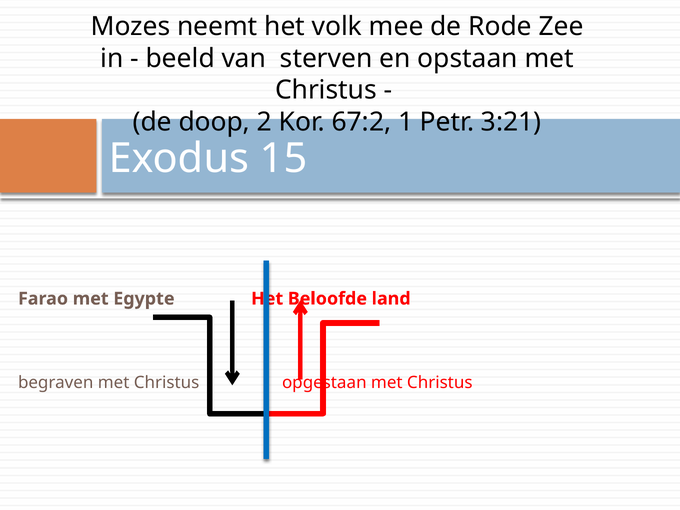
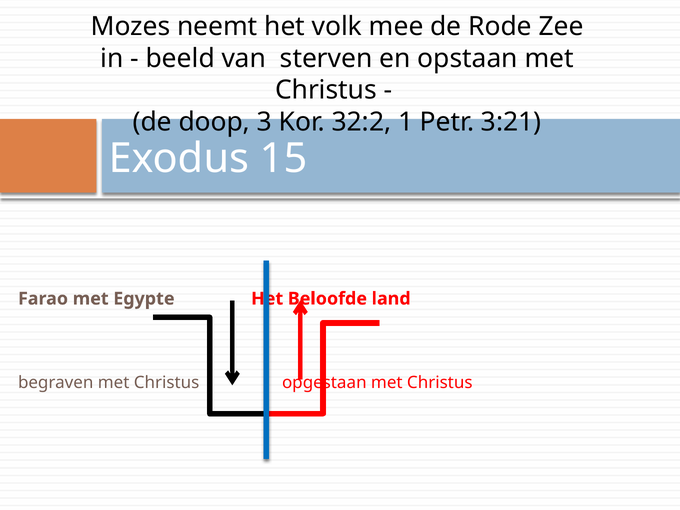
2: 2 -> 3 (264, 122)
67:2: 67:2 -> 32:2 (361, 122)
